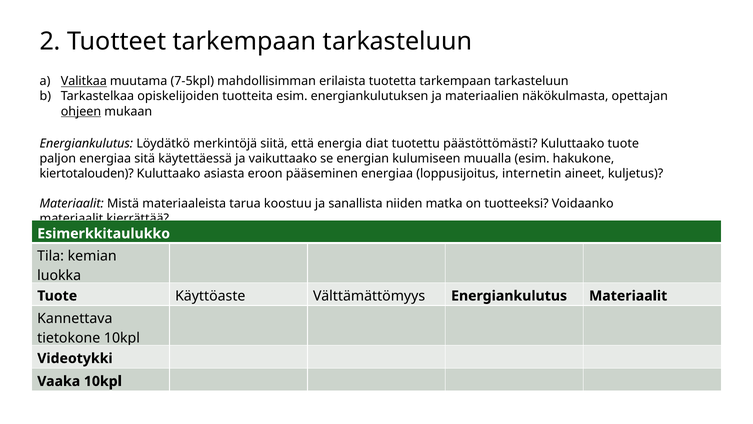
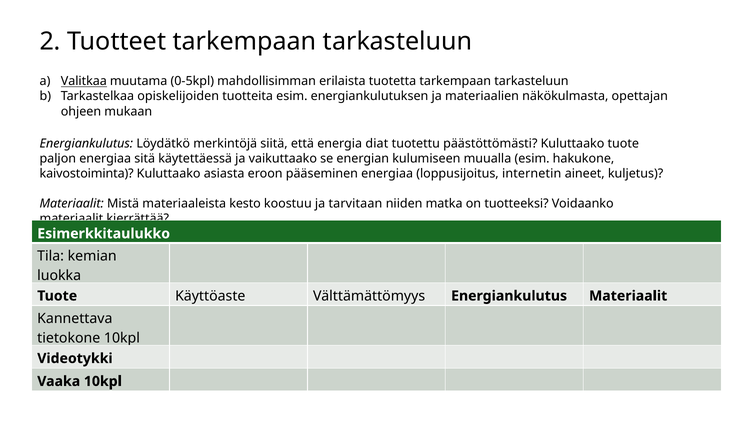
7-5kpl: 7-5kpl -> 0-5kpl (192, 81)
ohjeen underline: present -> none (81, 111)
kiertotalouden: kiertotalouden -> kaivostoiminta (87, 173)
tarua: tarua -> kesto (245, 204)
sanallista: sanallista -> tarvitaan (355, 204)
